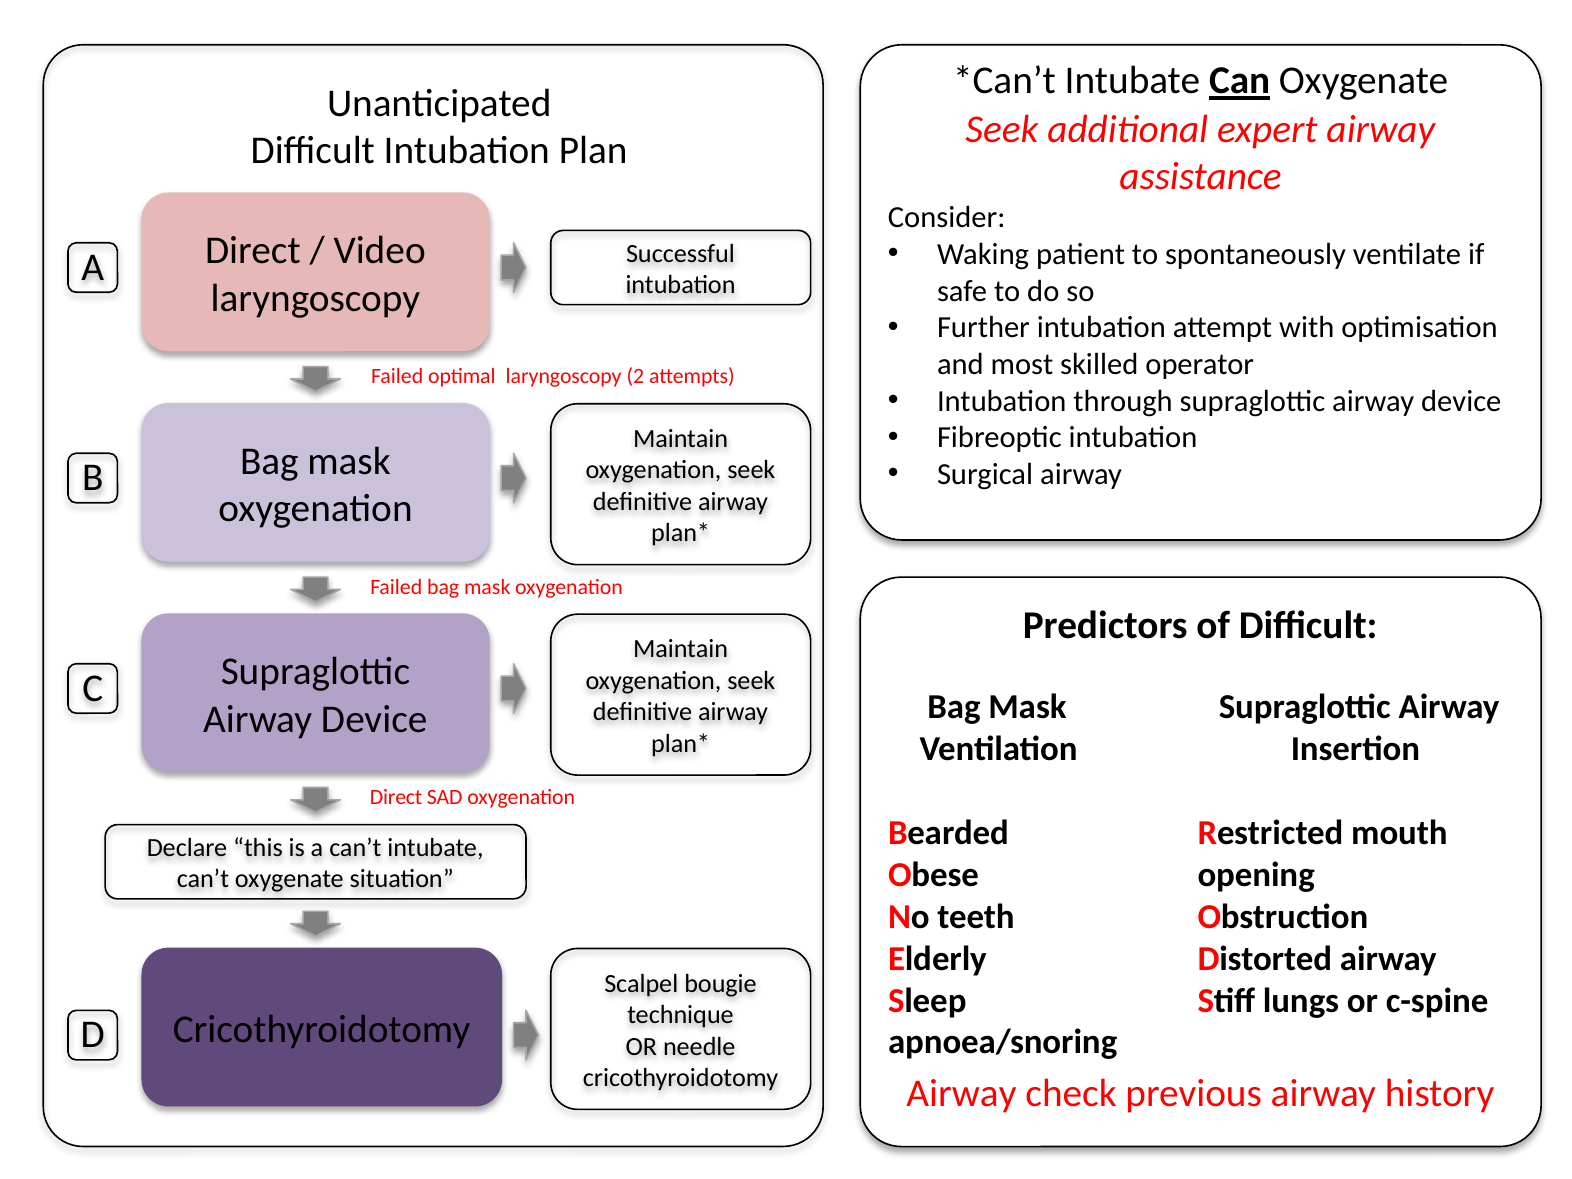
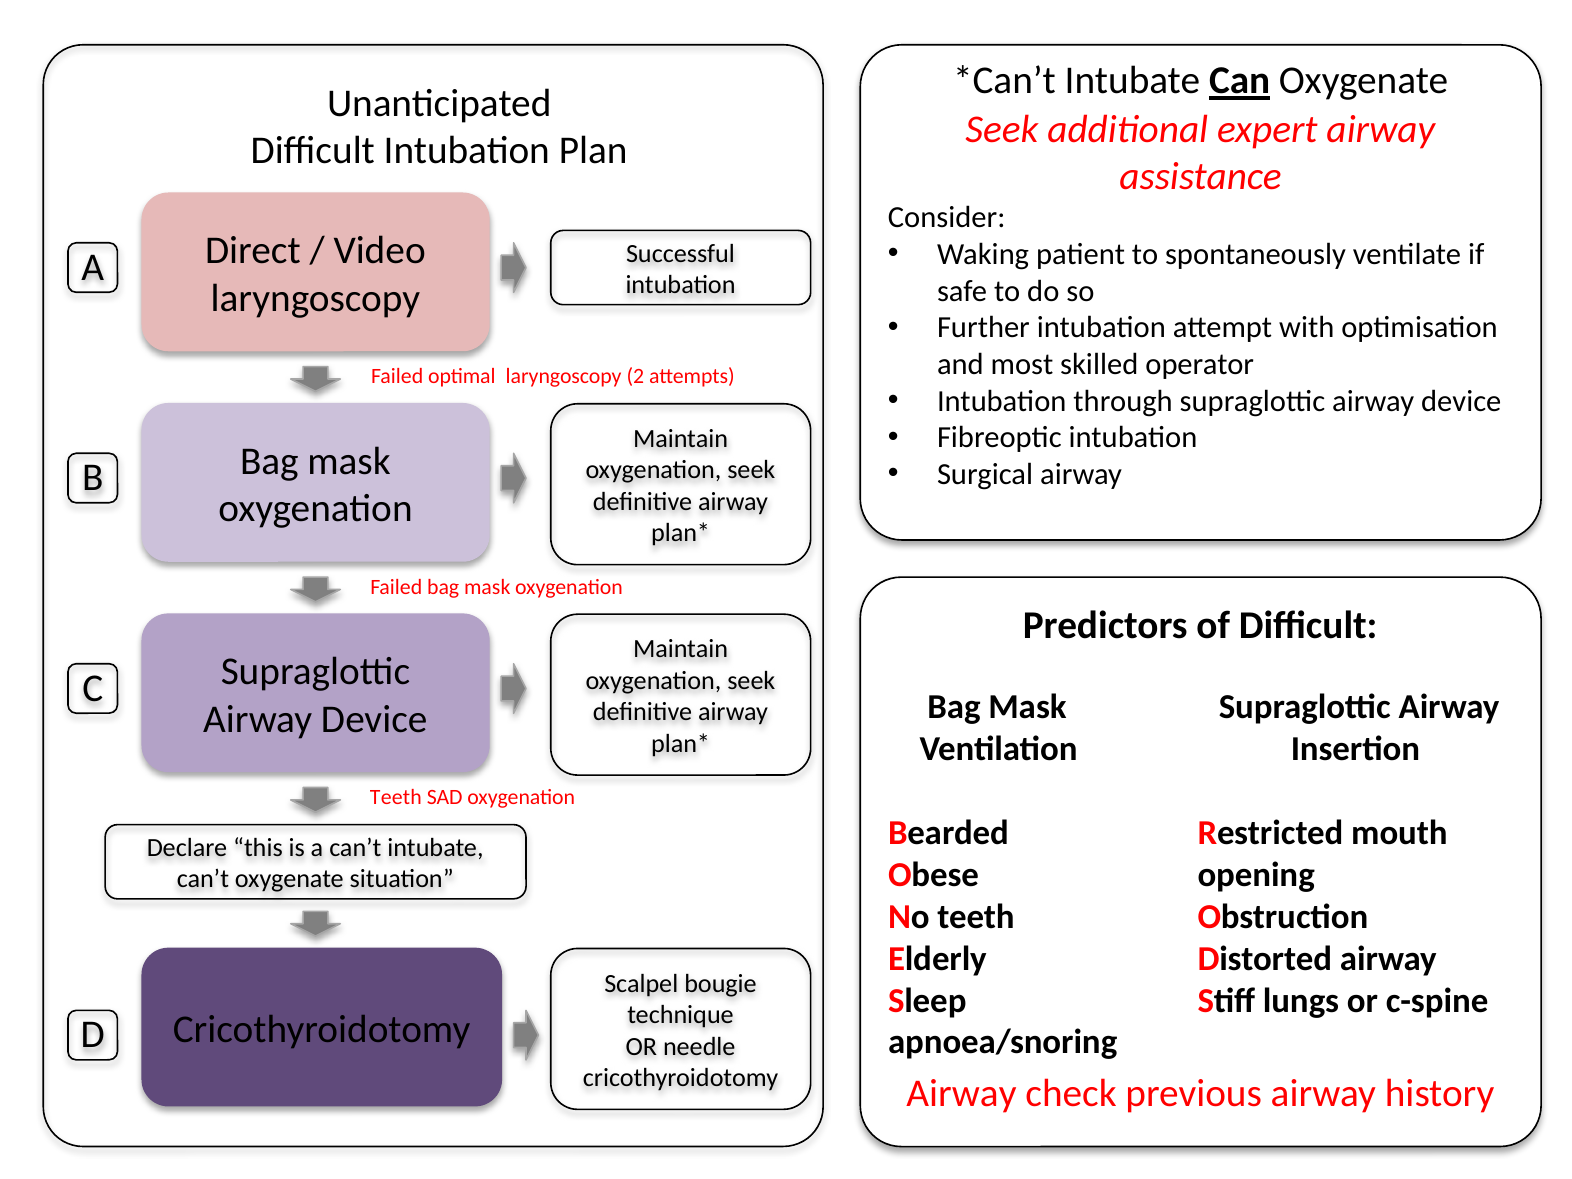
Direct: Direct -> Teeth (396, 797)
